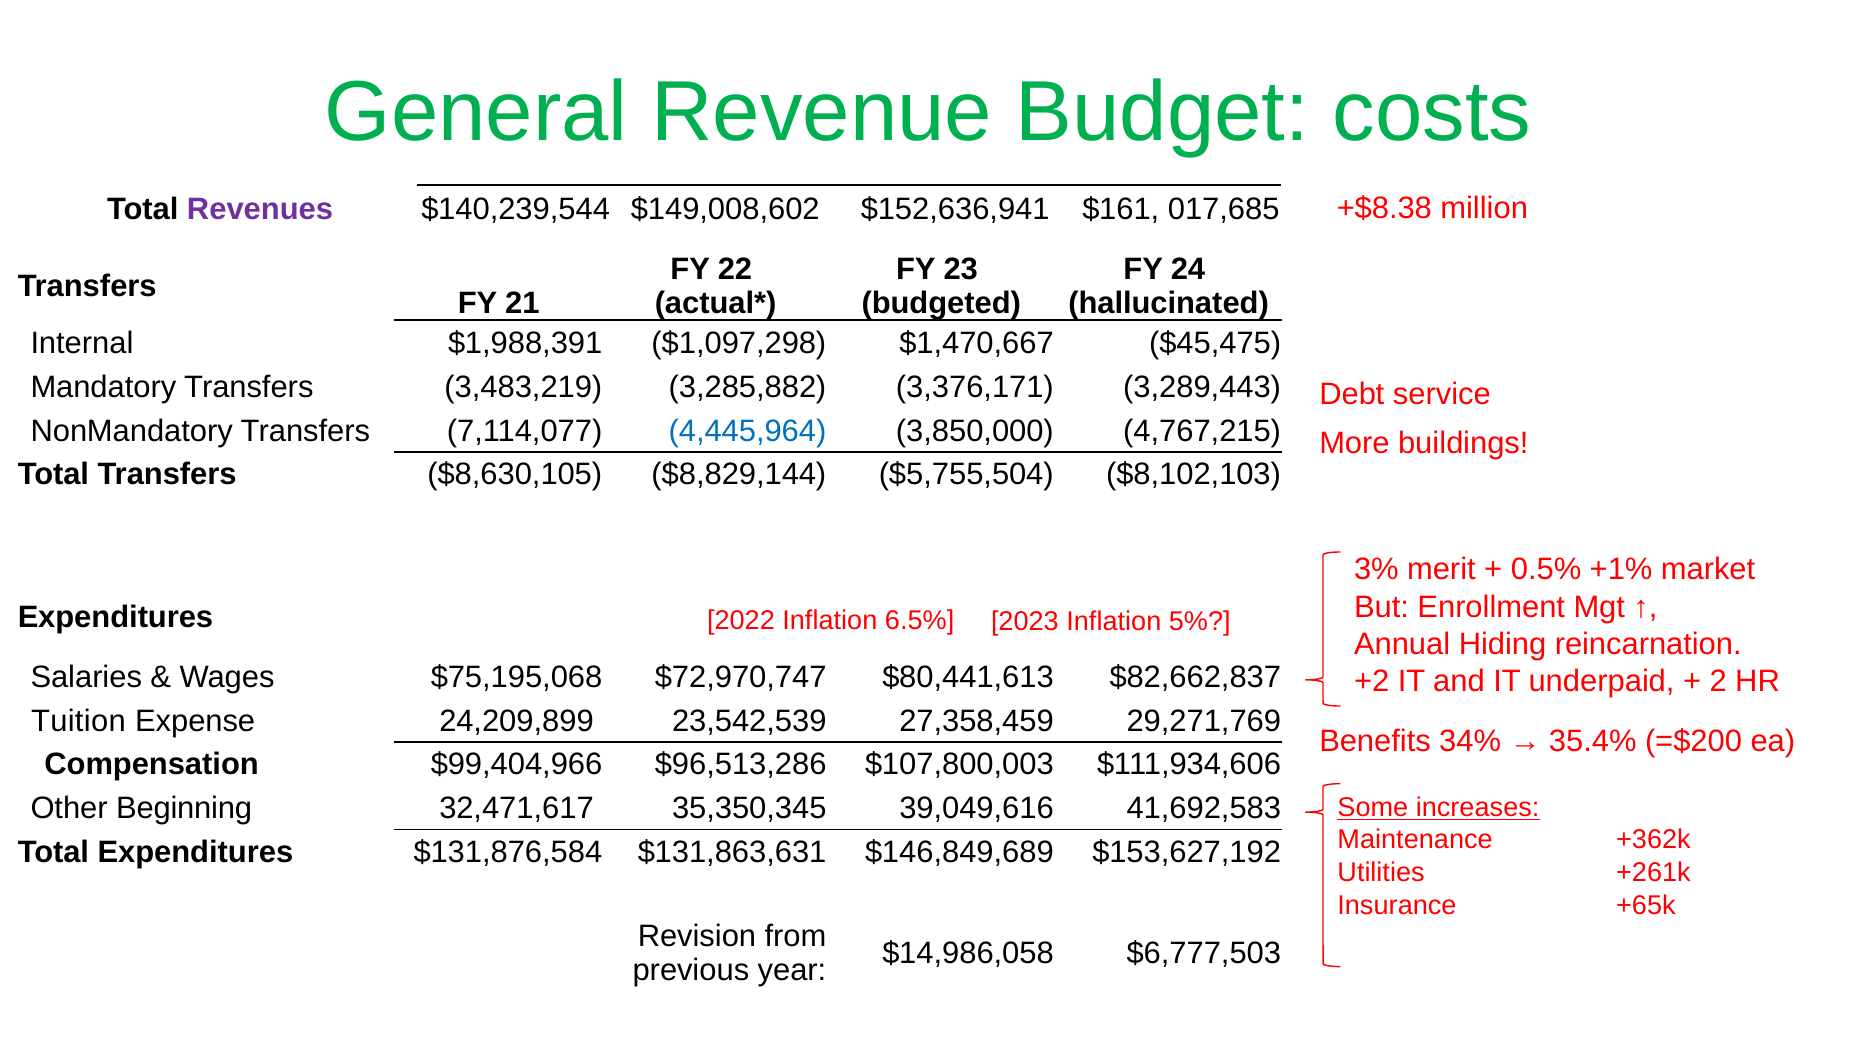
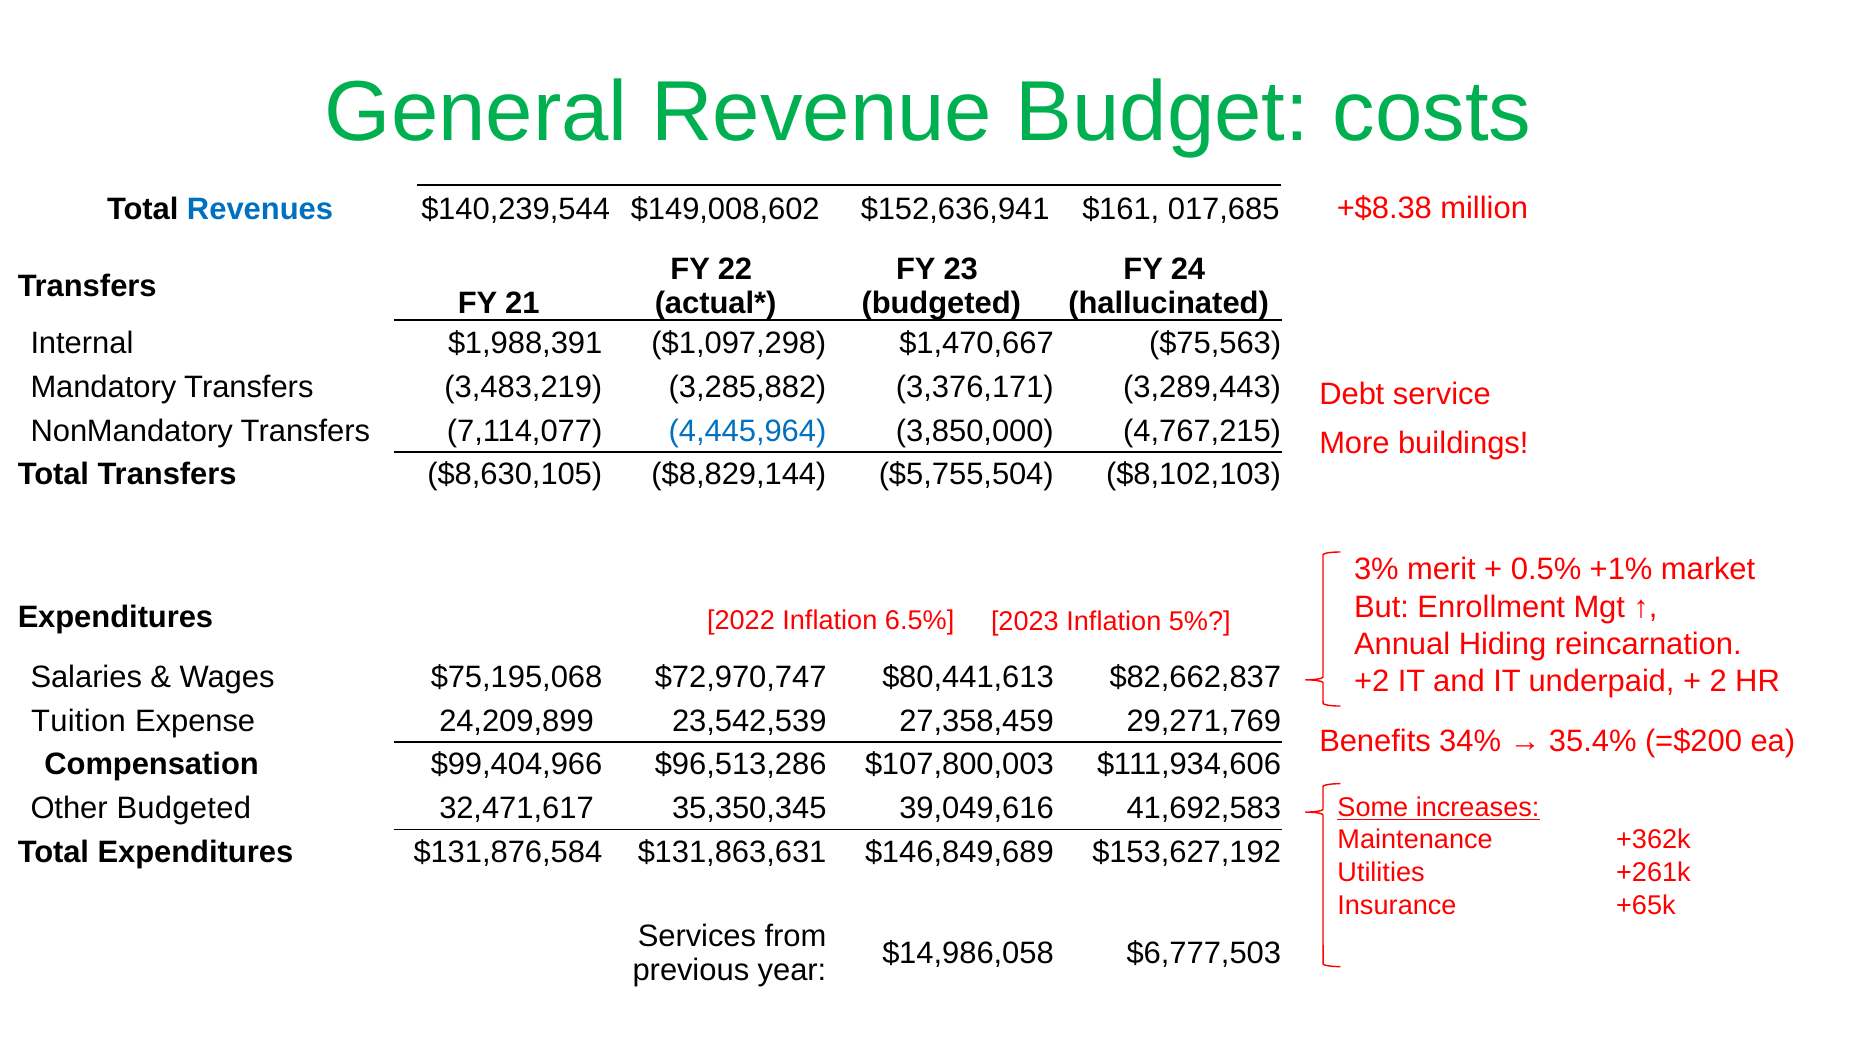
Revenues colour: purple -> blue (260, 209)
$45,475: $45,475 -> $75,563 (1215, 343)
Other Beginning: Beginning -> Budgeted (184, 809)
Revision: Revision -> Services (697, 936)
